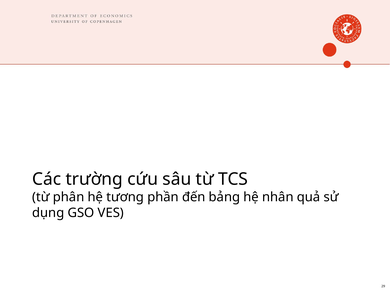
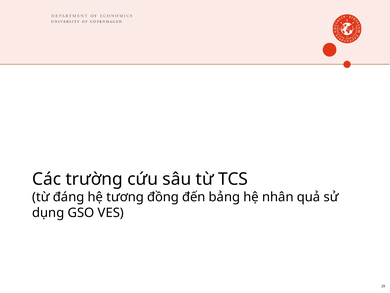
phân: phân -> đáng (69, 197)
phần: phần -> đồng (163, 197)
